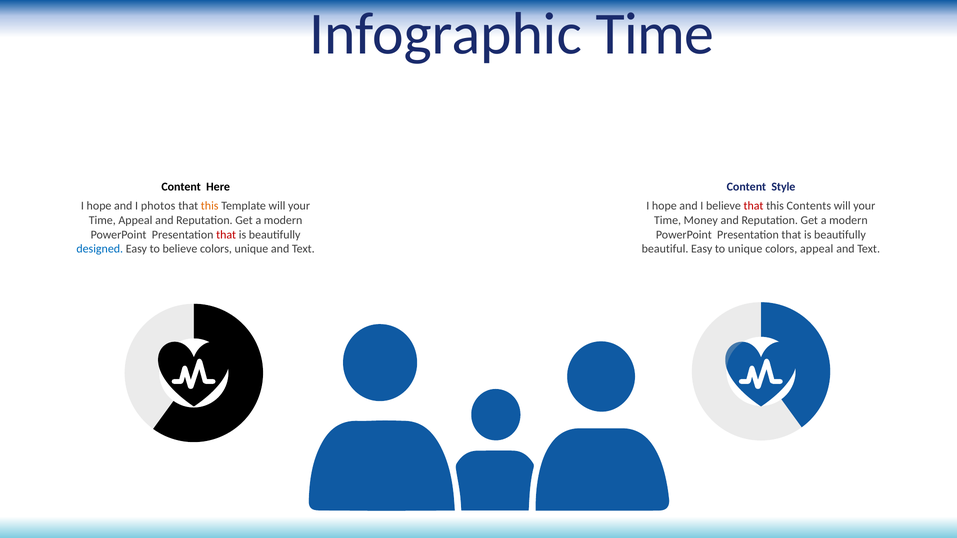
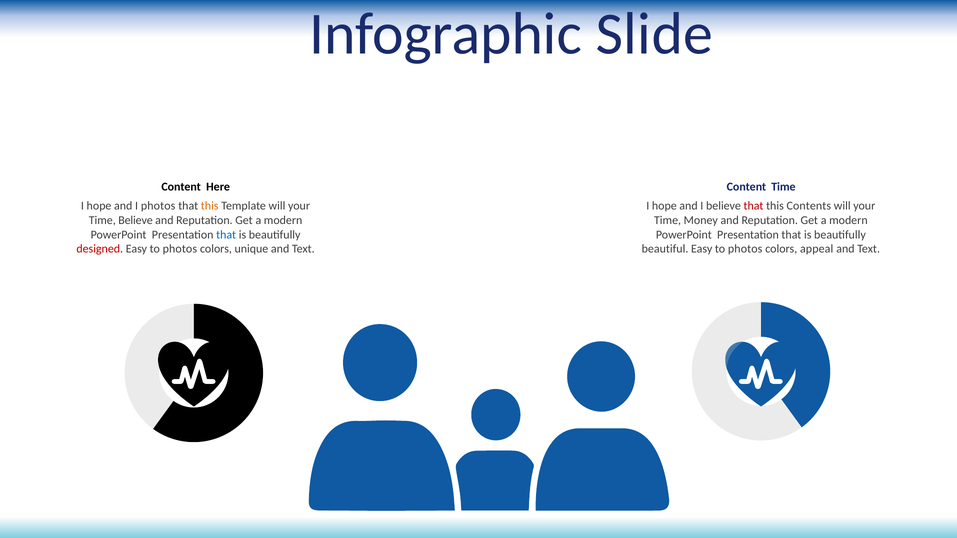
Infographic Time: Time -> Slide (654, 34)
Content Style: Style -> Time (783, 187)
Time Appeal: Appeal -> Believe (136, 220)
that colour: red -> blue (226, 235)
designed colour: blue -> red (100, 249)
believe: believe -> photos (180, 249)
unique: unique -> photos (745, 249)
